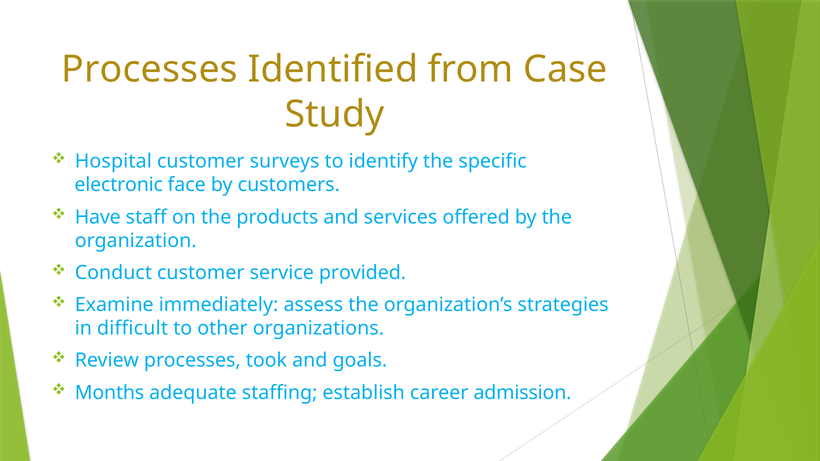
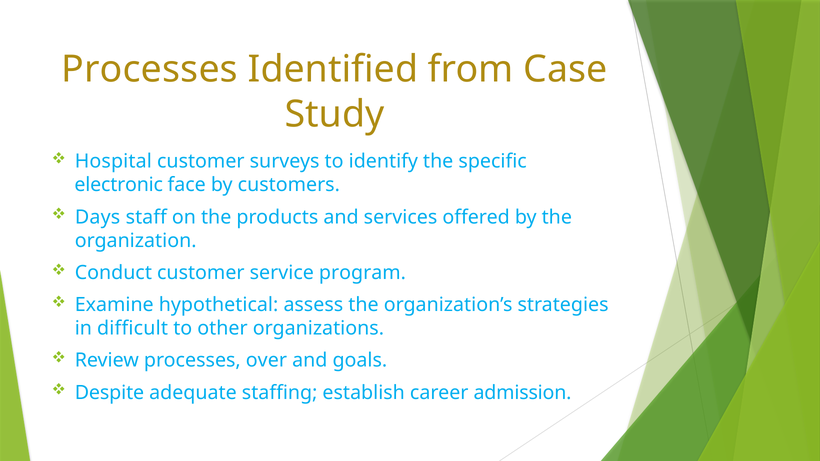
Have: Have -> Days (98, 217)
provided: provided -> program (362, 273)
immediately: immediately -> hypothetical (219, 305)
took: took -> over (266, 361)
Months: Months -> Despite (109, 393)
